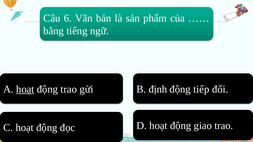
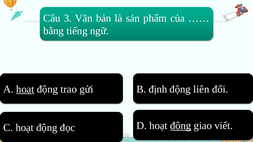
6: 6 -> 3 (68, 18)
tiếp: tiếp -> liên (201, 89)
động underline: none -> present (181, 126)
giao trao: trao -> viết (224, 126)
